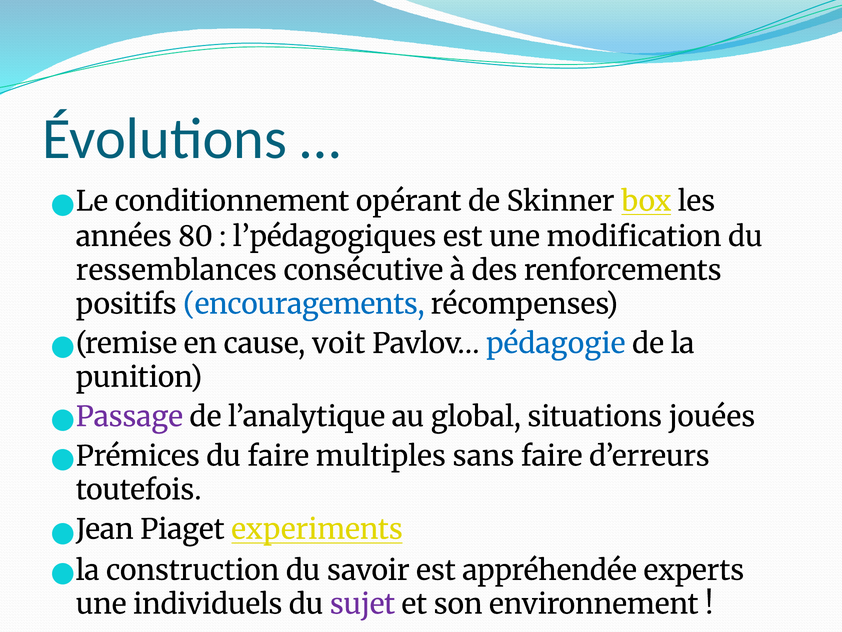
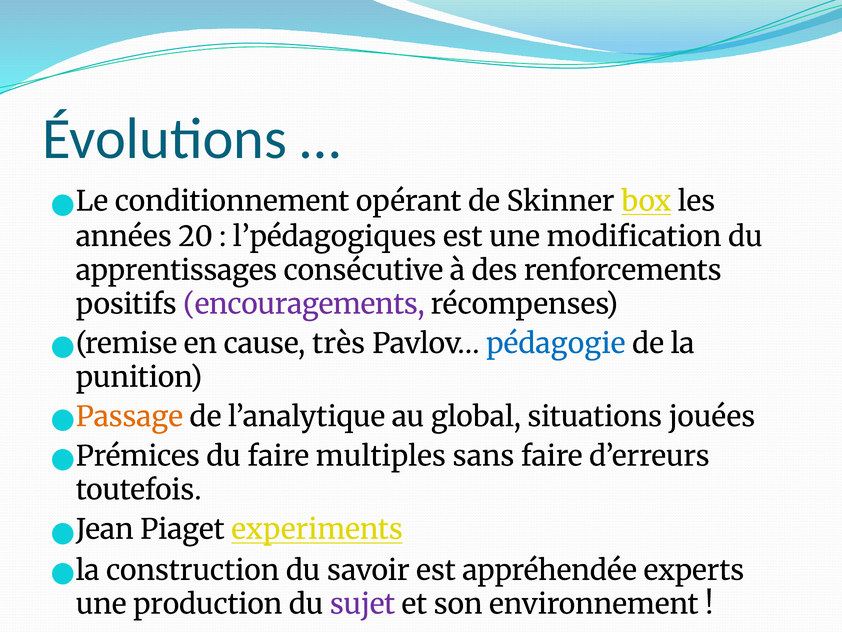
80: 80 -> 20 (196, 237)
ressemblances: ressemblances -> apprentissages (176, 270)
encouragements colour: blue -> purple (304, 304)
voit: voit -> très (339, 344)
Passage colour: purple -> orange (129, 417)
individuels: individuels -> production (208, 604)
